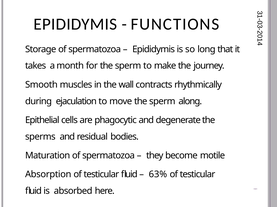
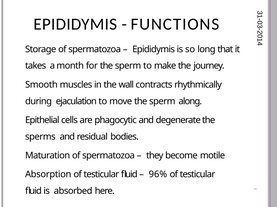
63%: 63% -> 96% (158, 175)
